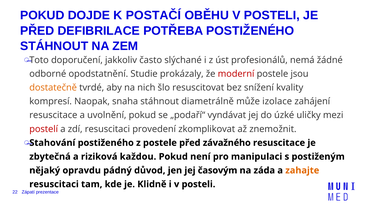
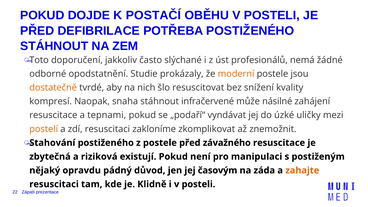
moderní colour: red -> orange (236, 74)
diametrálně: diametrálně -> infračervené (208, 101)
izolace: izolace -> násilné (277, 101)
uvolnění: uvolnění -> tepnami (107, 115)
postelí colour: red -> orange (44, 129)
provedení: provedení -> zakloníme (154, 129)
každou: každou -> existují (138, 157)
